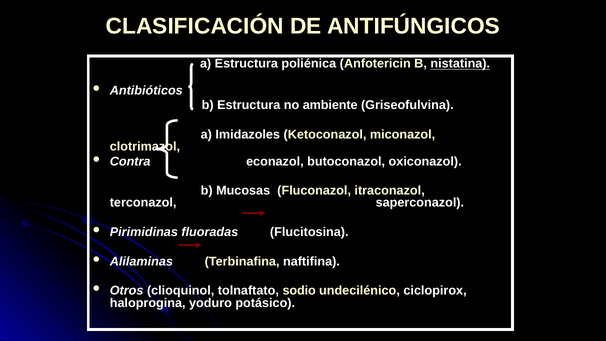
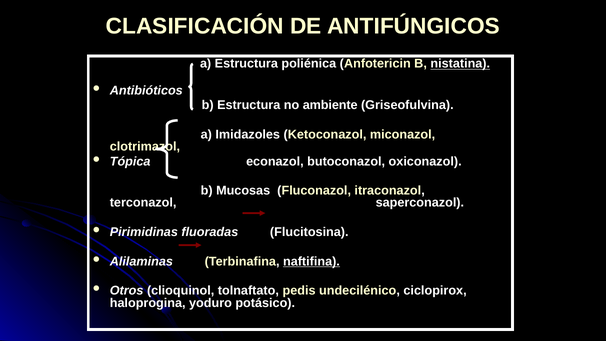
Contra: Contra -> Tópica (130, 161)
naftifina underline: none -> present (311, 261)
sodio: sodio -> pedis (299, 291)
